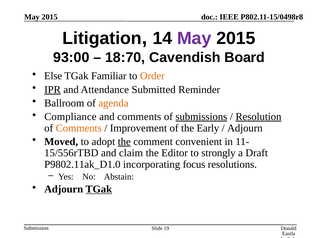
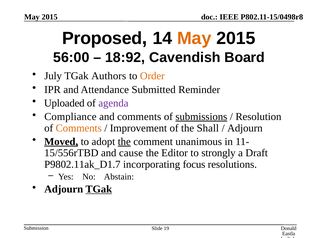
Litigation: Litigation -> Proposed (102, 39)
May colour: purple -> orange (194, 39)
93:00: 93:00 -> 56:00 (71, 58)
18:70: 18:70 -> 18:92 (125, 58)
Else: Else -> July (53, 76)
Familiar: Familiar -> Authors (109, 76)
IPR underline: present -> none (53, 90)
Ballroom: Ballroom -> Uploaded (64, 103)
agenda colour: orange -> purple (113, 103)
Resolution underline: present -> none (258, 117)
Early: Early -> Shall (208, 128)
Moved underline: none -> present (61, 142)
convenient: convenient -> unanimous (199, 142)
claim: claim -> cause (131, 153)
P9802.11ak_D1.0: P9802.11ak_D1.0 -> P9802.11ak_D1.7 (82, 165)
